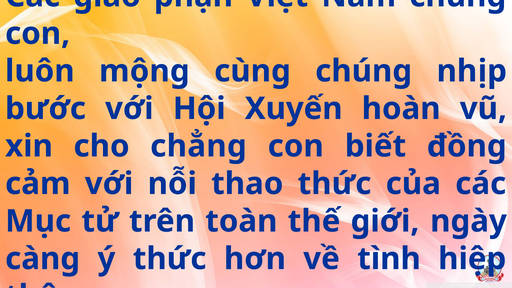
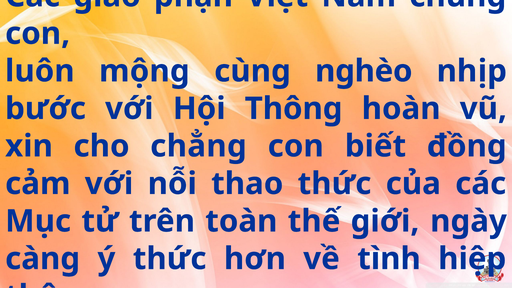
cùng chúng: chúng -> nghèo (364, 71)
Hội Xuyến: Xuyến -> Thông (294, 109)
